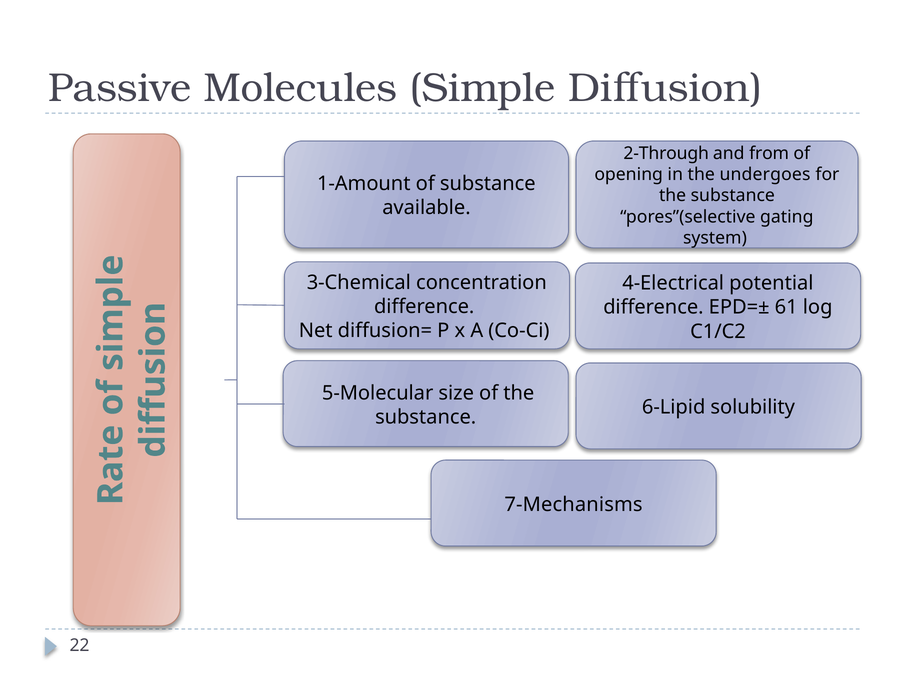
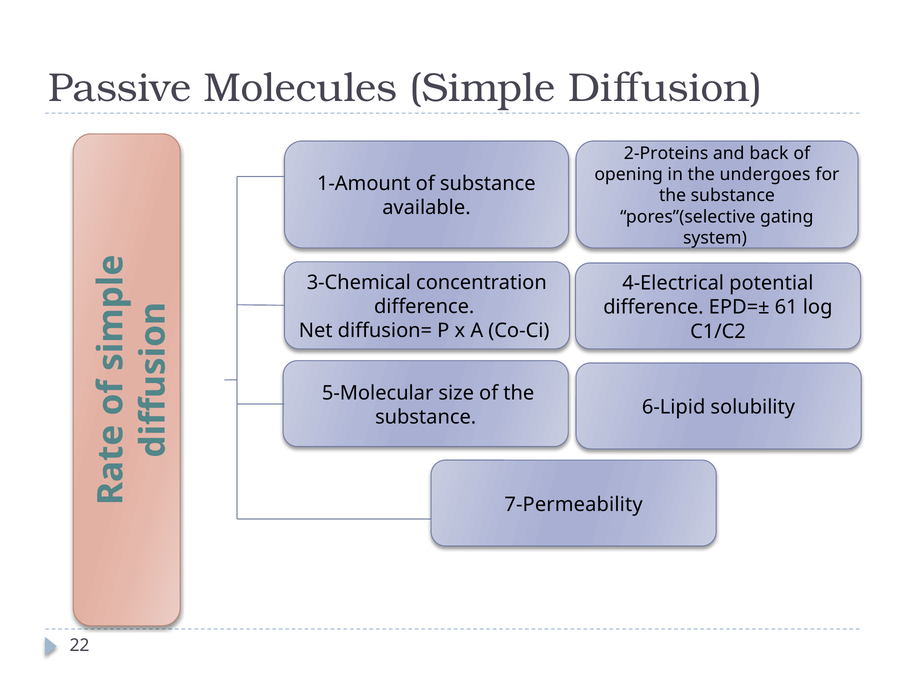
2-Through: 2-Through -> 2-Proteins (666, 153)
from: from -> back (769, 153)
7-Mechanisms: 7-Mechanisms -> 7-Permeability (574, 504)
